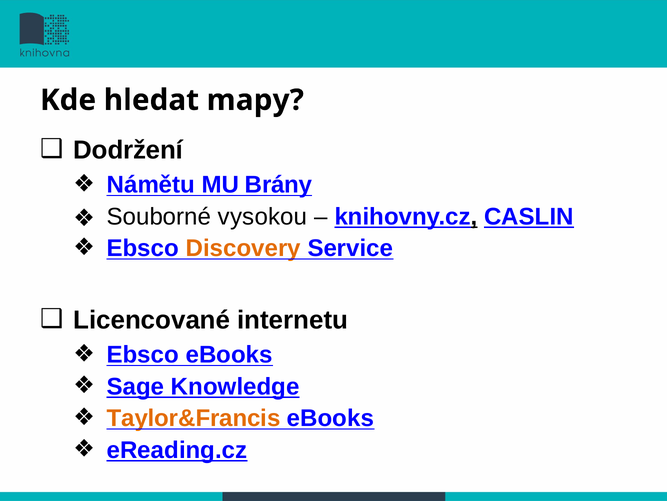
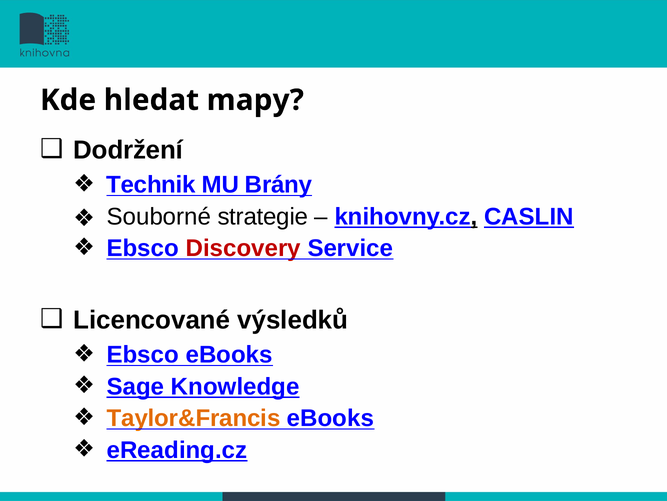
Námětu: Námětu -> Technik (151, 185)
vysokou: vysokou -> strategie (263, 216)
Discovery colour: orange -> red (243, 248)
internetu: internetu -> výsledků (293, 320)
